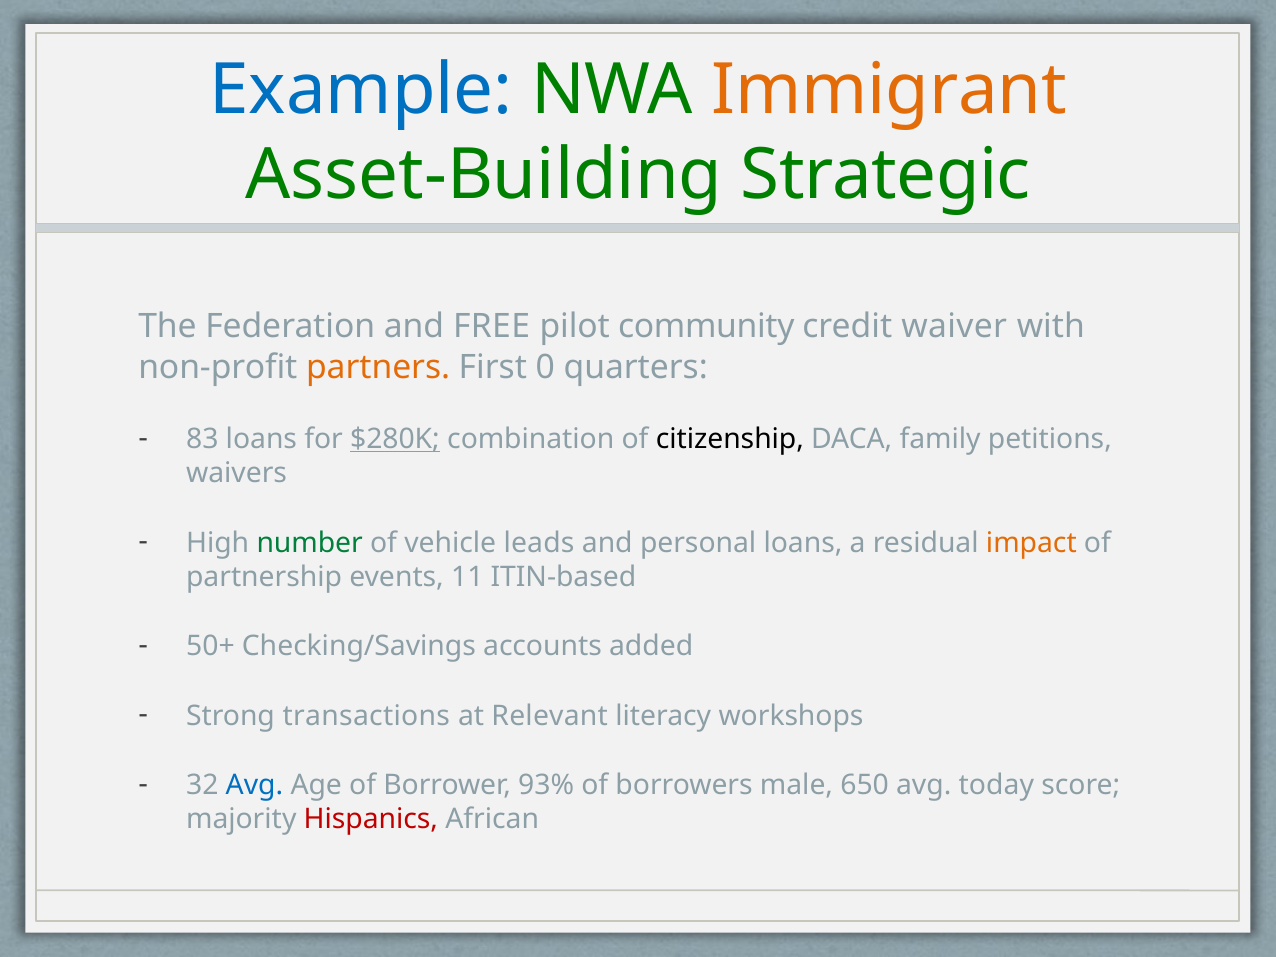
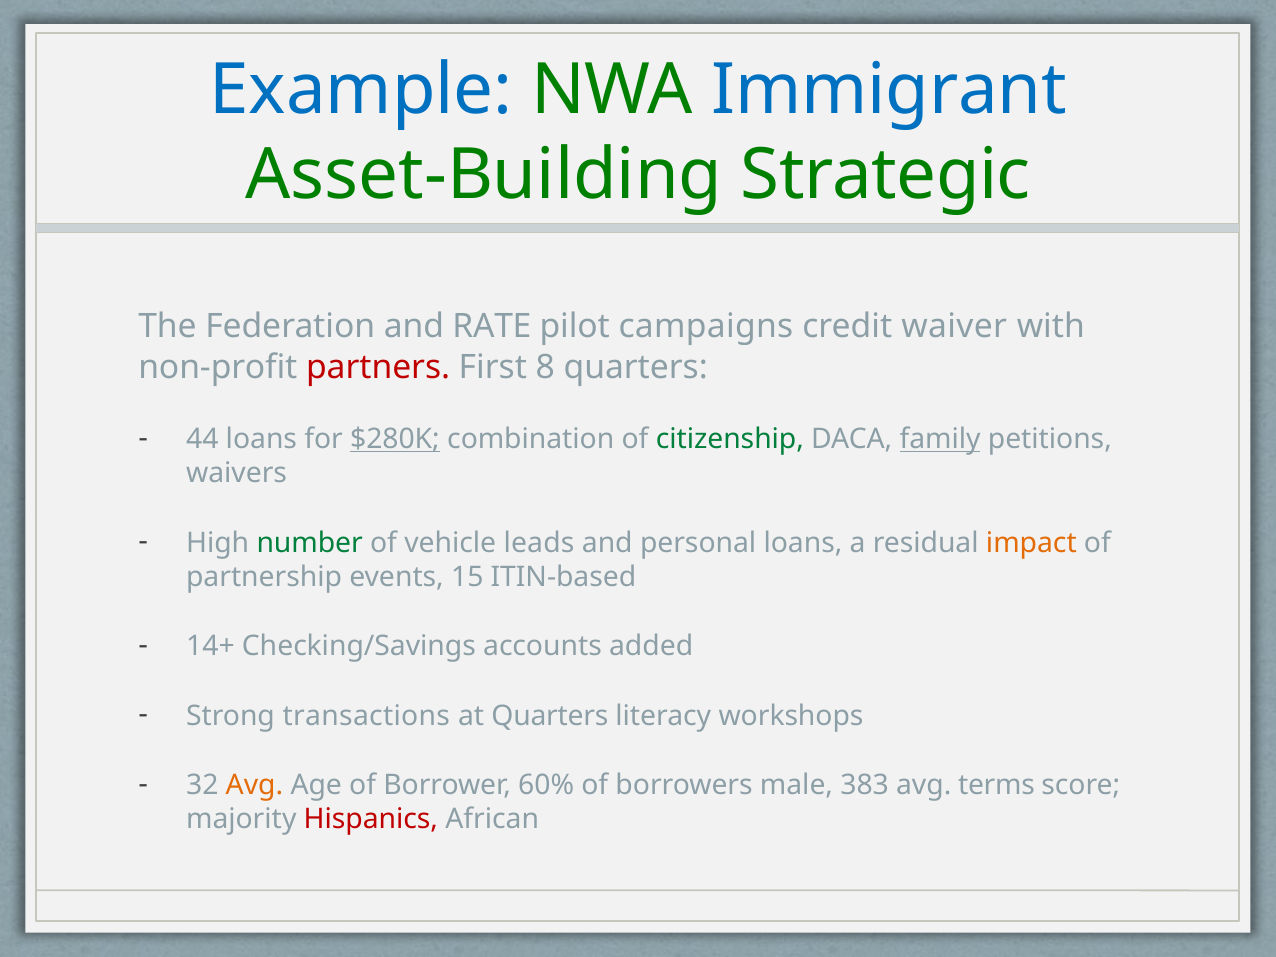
Immigrant colour: orange -> blue (889, 90)
FREE: FREE -> RATE (492, 327)
community: community -> campaigns (706, 327)
partners colour: orange -> red (378, 367)
0: 0 -> 8 (545, 367)
83: 83 -> 44 (202, 439)
citizenship colour: black -> green (730, 439)
family underline: none -> present (940, 439)
11: 11 -> 15 (467, 577)
50+: 50+ -> 14+ (210, 646)
at Relevant: Relevant -> Quarters (550, 716)
Avg colour: blue -> orange (254, 785)
93%: 93% -> 60% (546, 785)
650: 650 -> 383 (865, 785)
today: today -> terms (996, 785)
